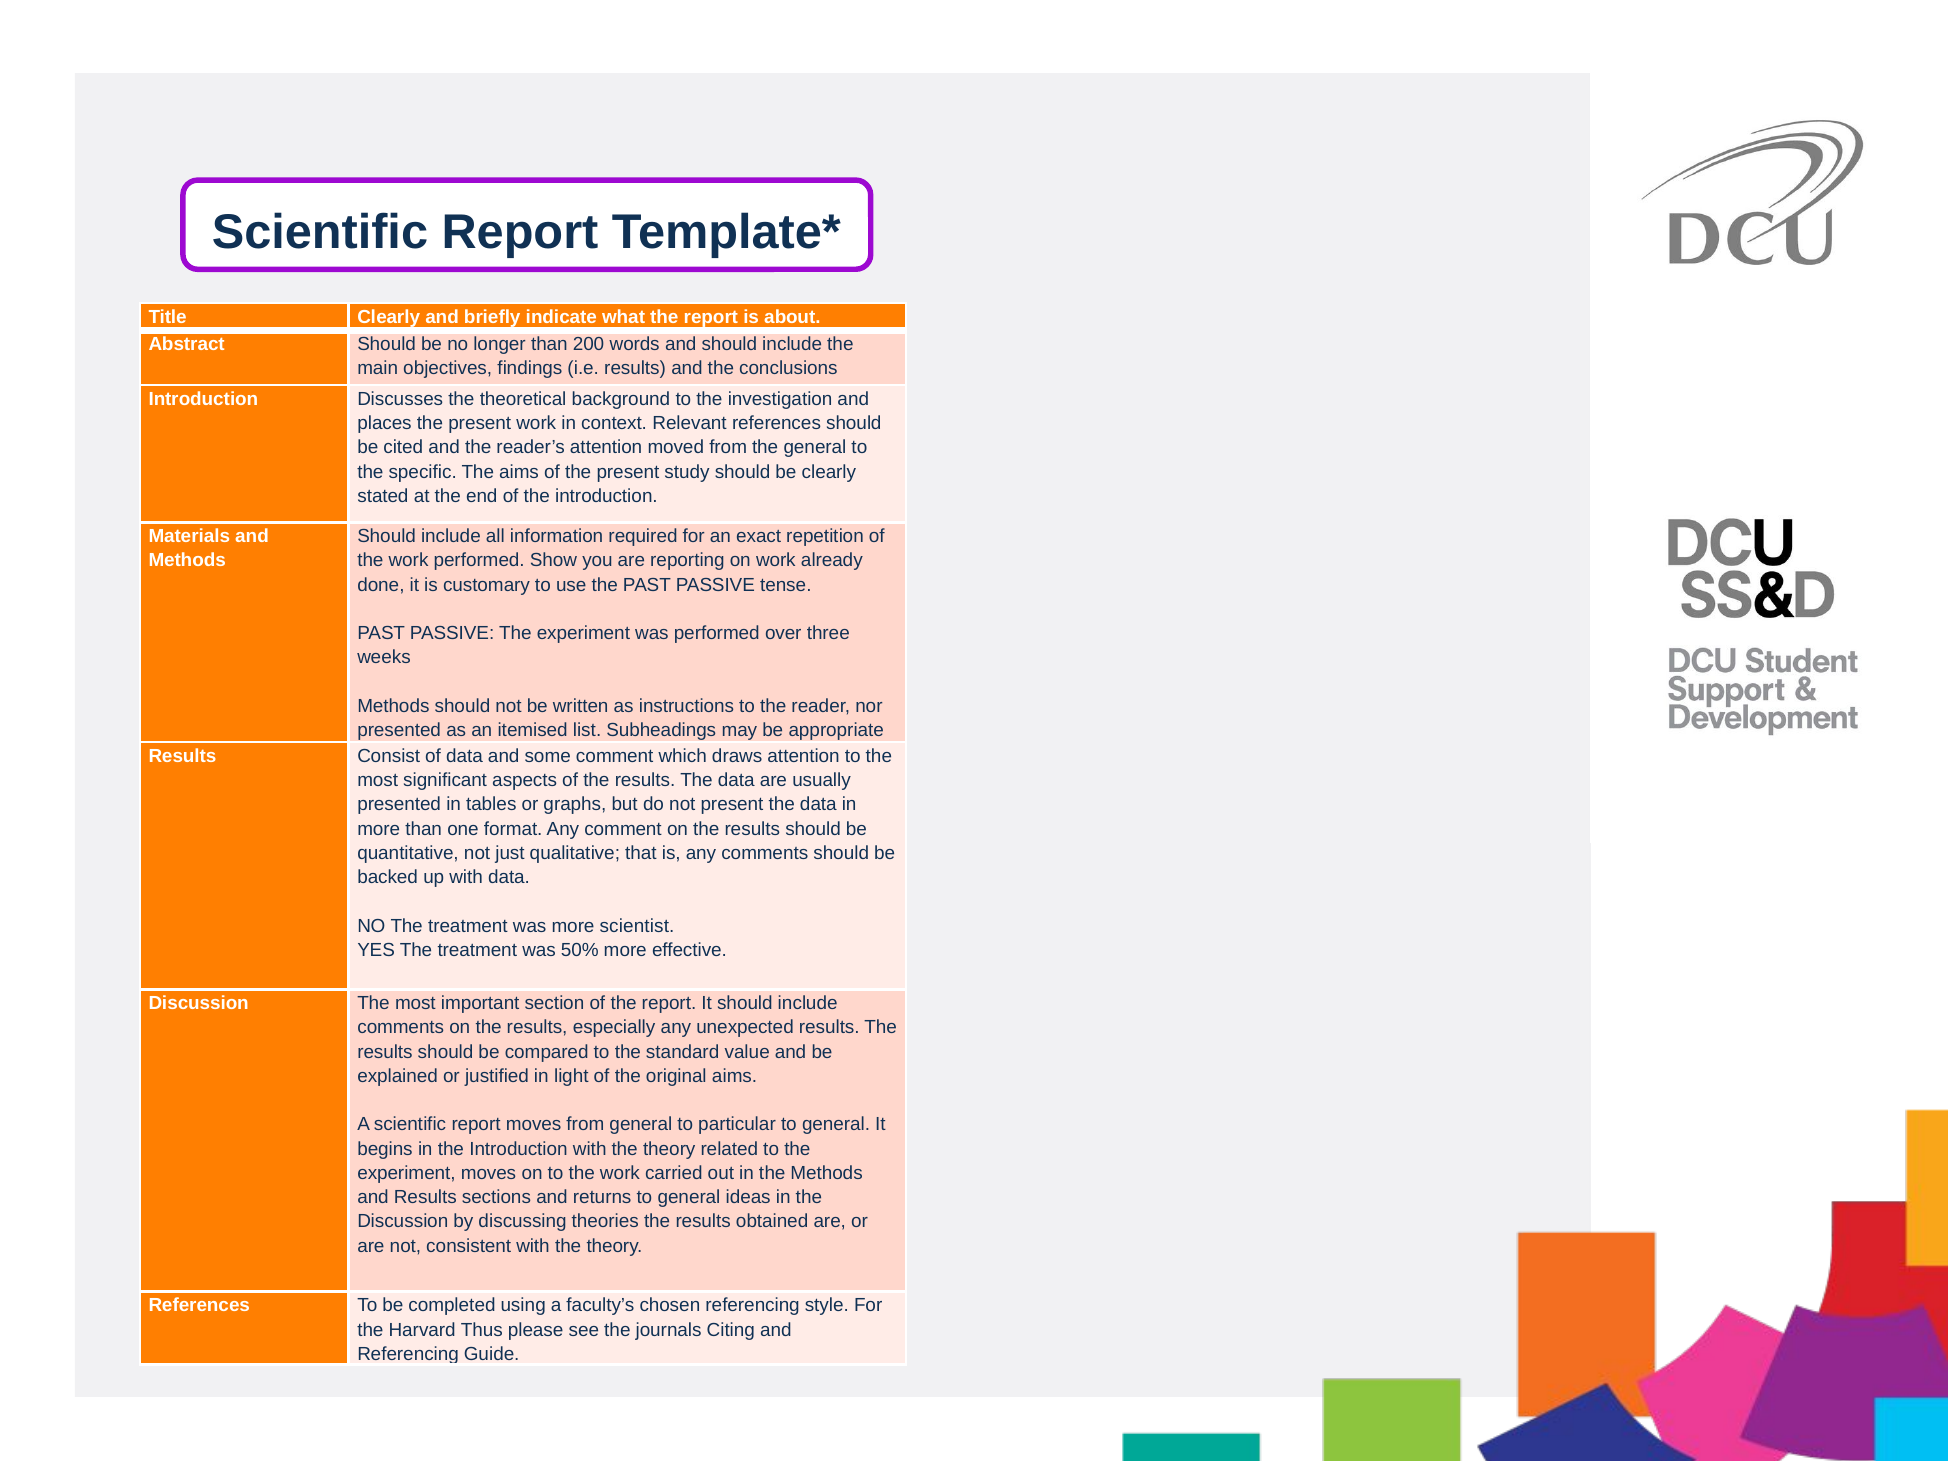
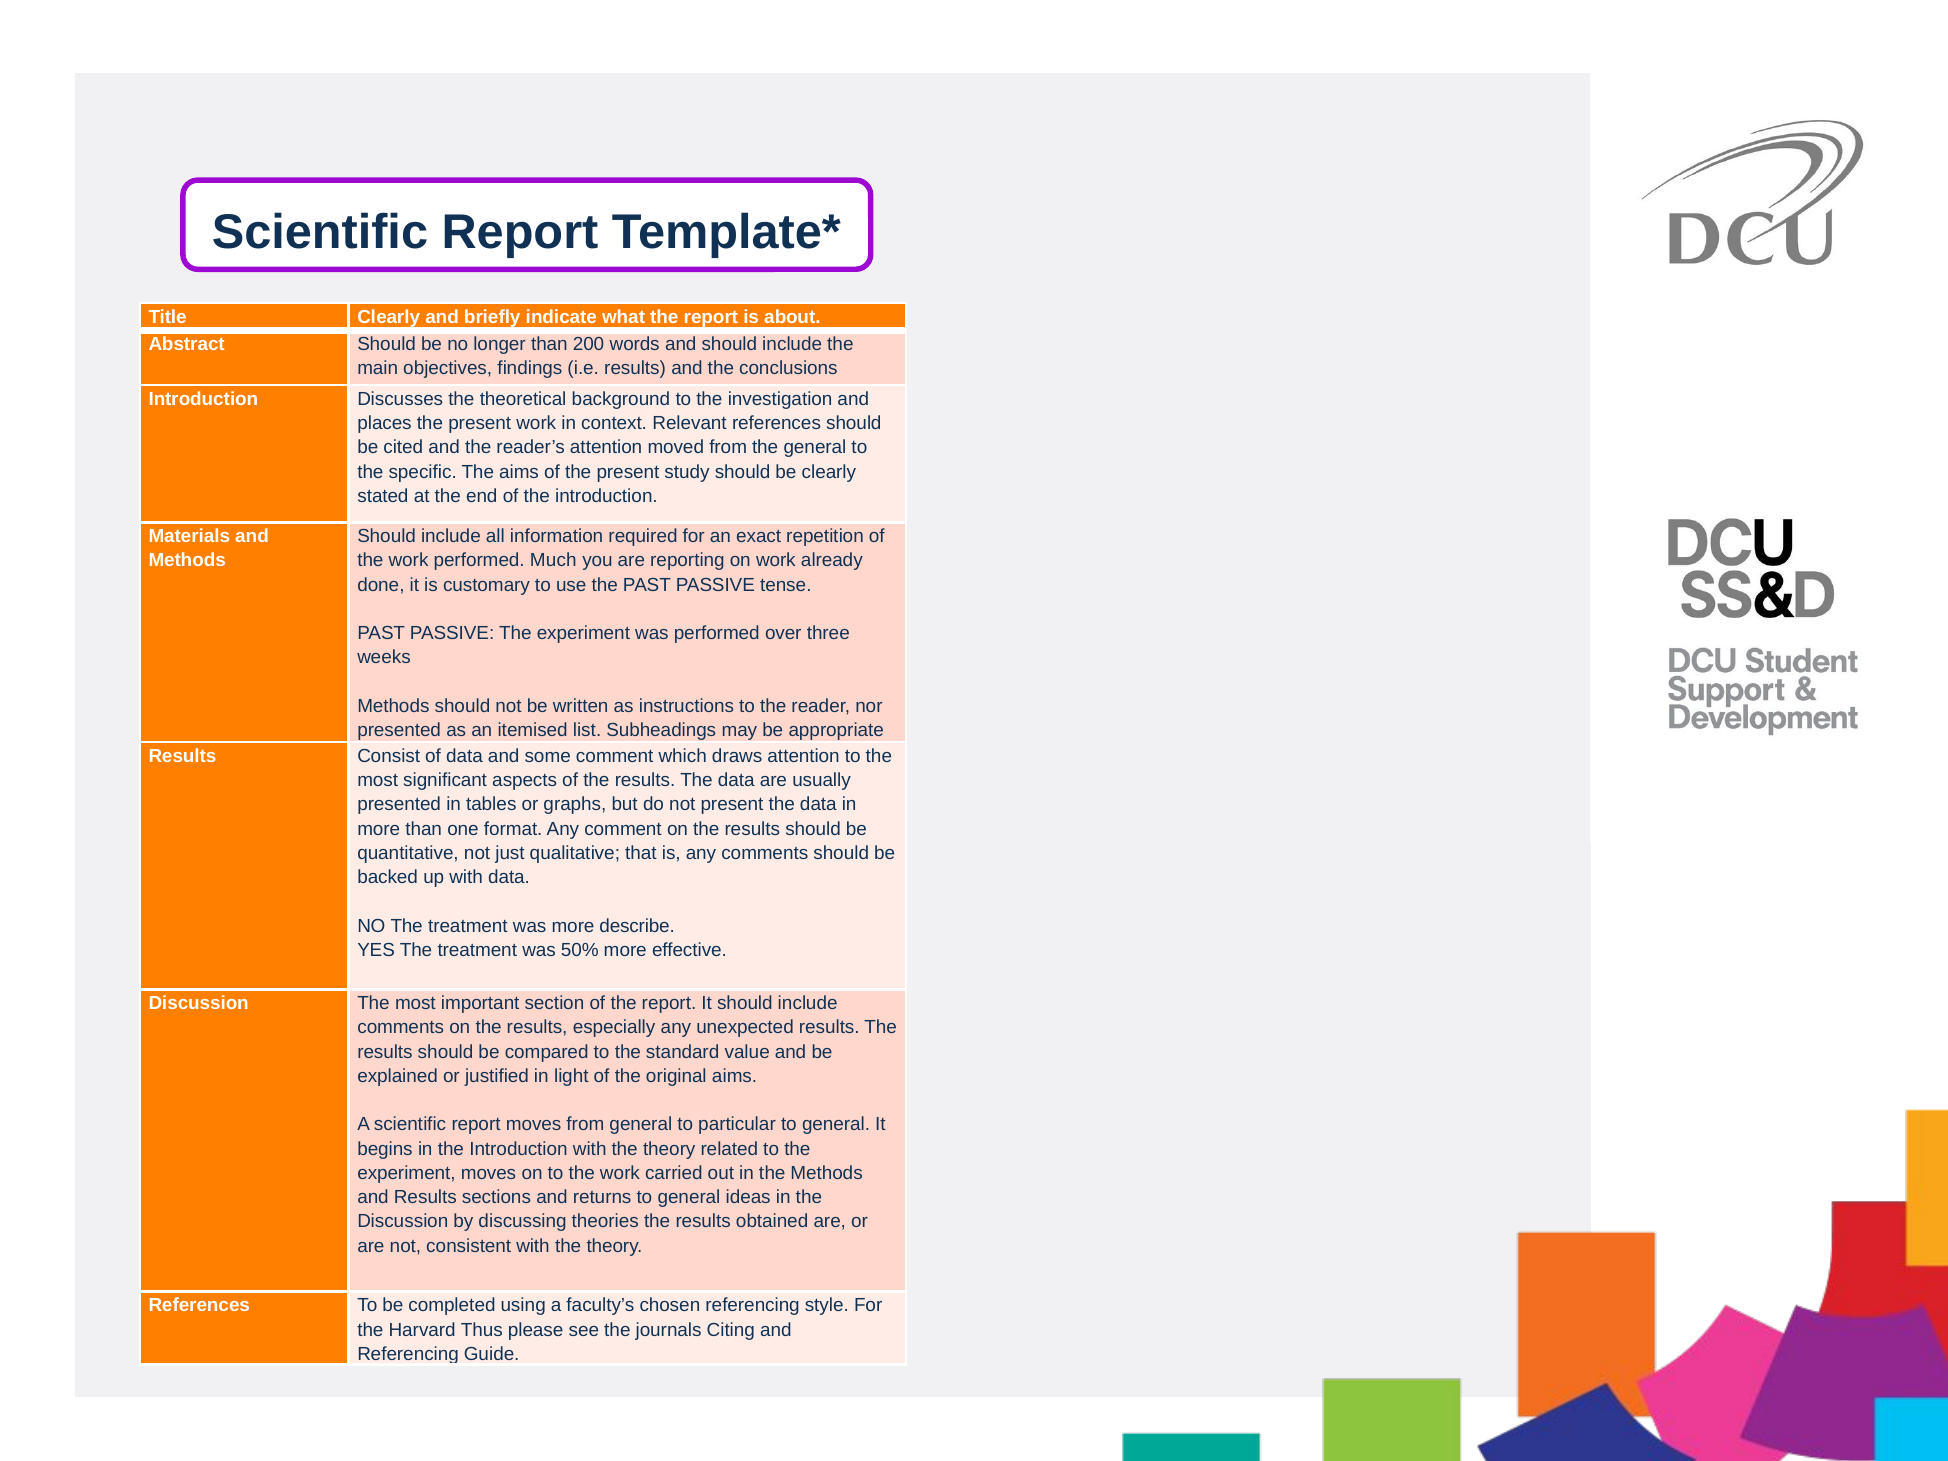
Show: Show -> Much (553, 561)
scientist: scientist -> describe (637, 926)
